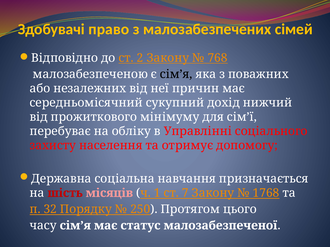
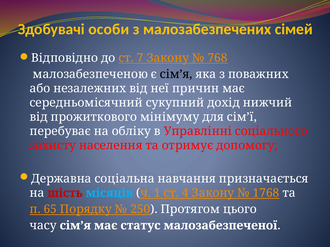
право: право -> особи (109, 29)
2: 2 -> 7 (140, 58)
місяців colour: pink -> light blue (109, 193)
7: 7 -> 4 (185, 193)
32: 32 -> 65 (50, 210)
